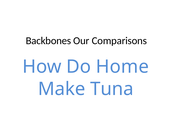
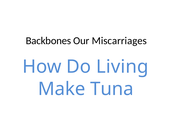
Comparisons: Comparisons -> Miscarriages (119, 41)
Home: Home -> Living (122, 67)
